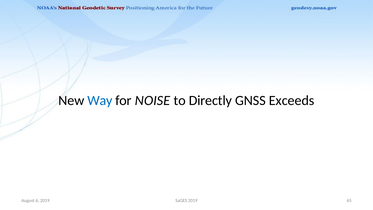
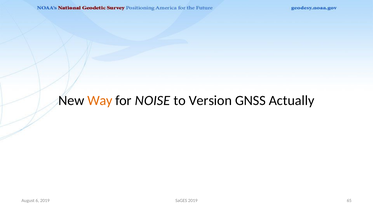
Way colour: blue -> orange (100, 100)
Directly: Directly -> Version (210, 100)
Exceeds: Exceeds -> Actually (292, 100)
